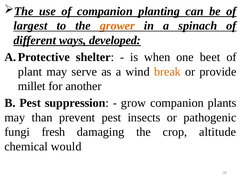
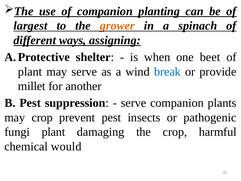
developed: developed -> assigning (115, 40)
break colour: orange -> blue (167, 72)
grow: grow -> serve (134, 103)
may than: than -> crop (42, 117)
fungi fresh: fresh -> plant (53, 132)
altitude: altitude -> harmful (218, 132)
